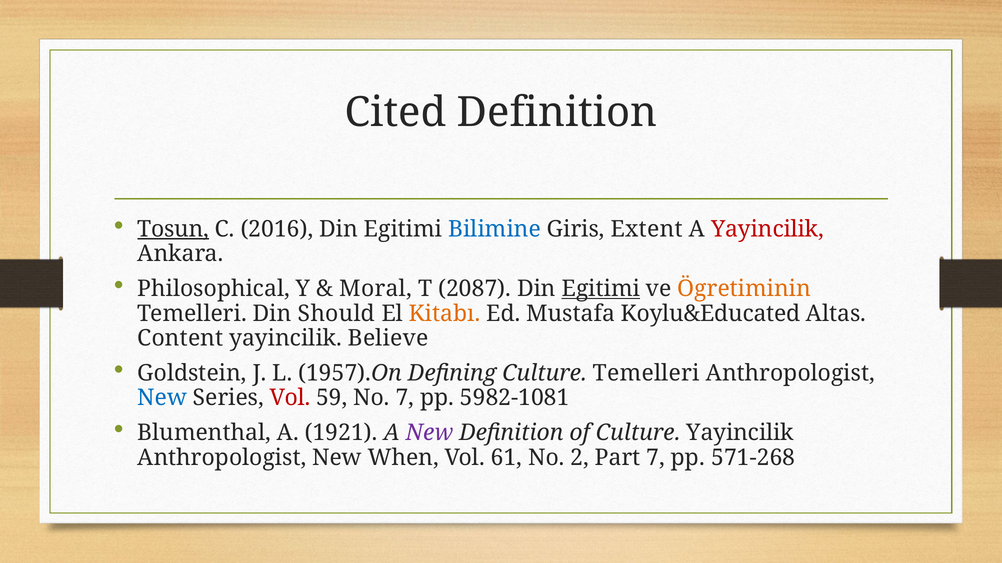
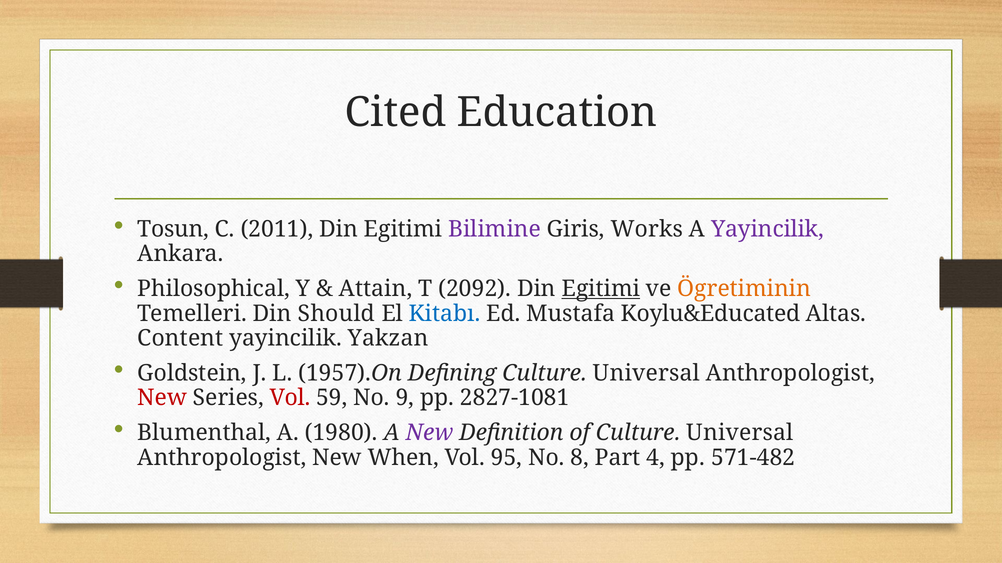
Cited Definition: Definition -> Education (557, 112)
Tosun underline: present -> none (173, 229)
2016: 2016 -> 2011 (277, 229)
Bilimine colour: blue -> purple (495, 229)
Extent: Extent -> Works (647, 229)
Yayincilik colour: red -> purple (767, 229)
Moral: Moral -> Attain (376, 289)
2087: 2087 -> 2092 (475, 289)
Kitabı colour: orange -> blue (445, 314)
Believe: Believe -> Yakzan (388, 339)
Defining Culture Temelleri: Temelleri -> Universal (646, 373)
New colour: blue -> red (162, 398)
No 7: 7 -> 9 (405, 398)
5982-1081: 5982-1081 -> 2827-1081 (515, 398)
1921: 1921 -> 1980 (341, 433)
of Culture Yayincilik: Yayincilik -> Universal (740, 433)
61: 61 -> 95 (507, 458)
2: 2 -> 8 (580, 458)
Part 7: 7 -> 4 (656, 458)
571-268: 571-268 -> 571-482 (753, 458)
